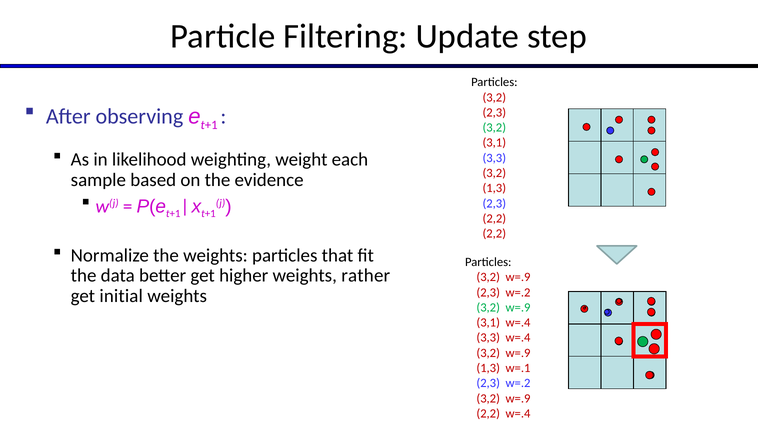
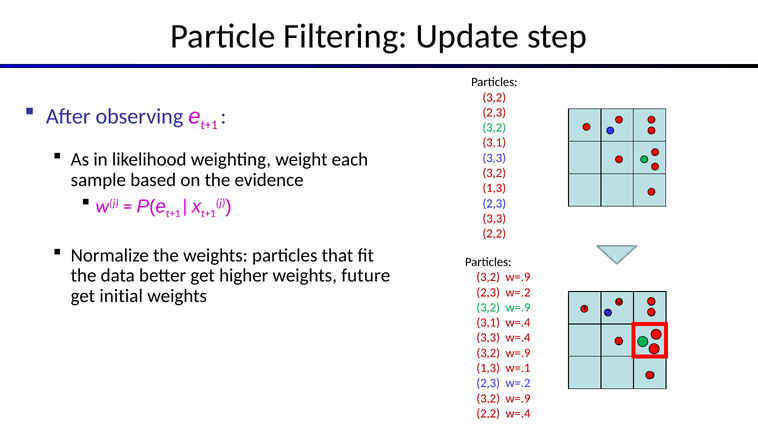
2,2: 2,2 -> 3,3 (494, 219)
rather: rather -> future (366, 276)
